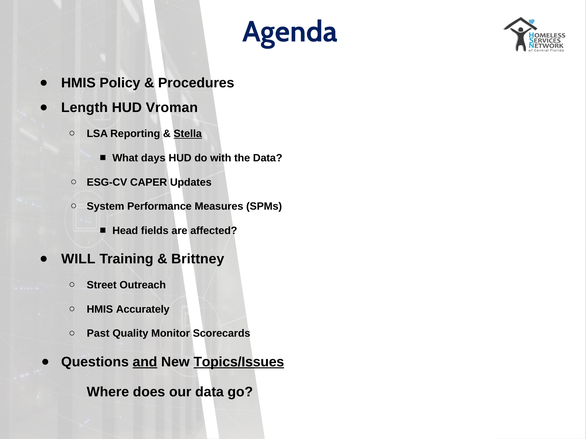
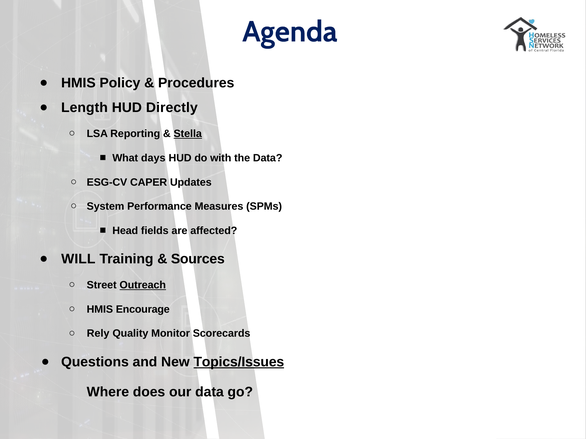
Vroman: Vroman -> Directly (172, 108)
Brittney: Brittney -> Sources (198, 259)
Outreach underline: none -> present (143, 285)
Accurately: Accurately -> Encourage (143, 310)
Past: Past -> Rely (98, 334)
and underline: present -> none (145, 362)
